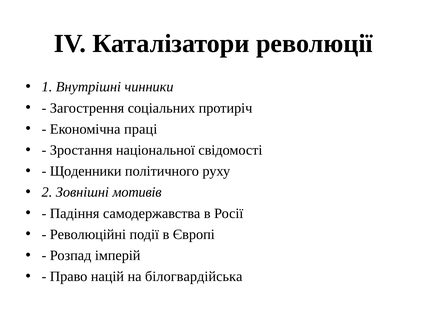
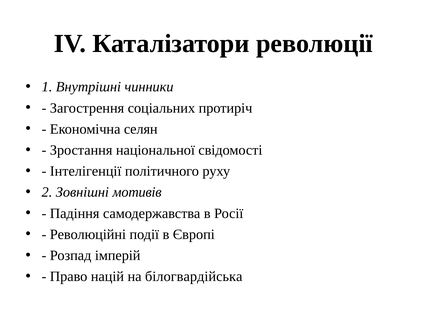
праці: праці -> селян (141, 129)
Щоденники: Щоденники -> Інтелігенції (86, 171)
